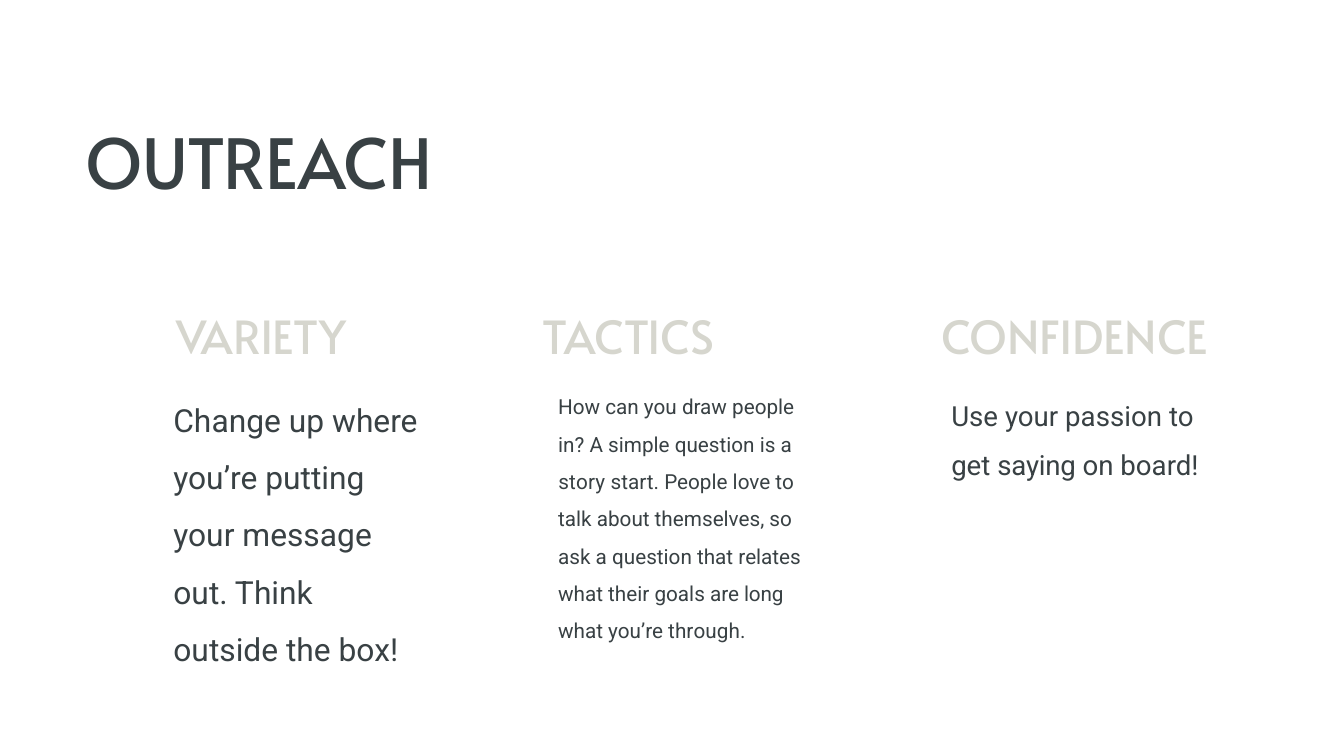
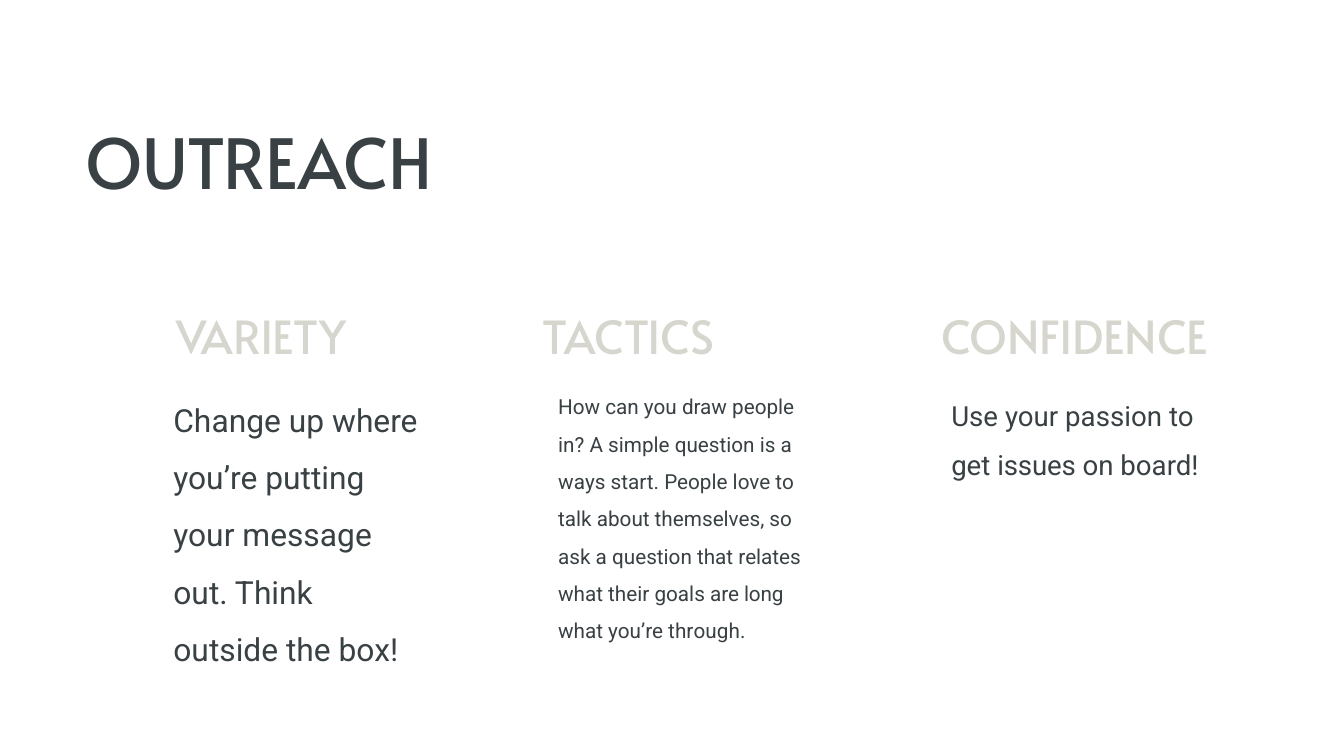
saying: saying -> issues (1037, 467)
story: story -> ways (582, 483)
